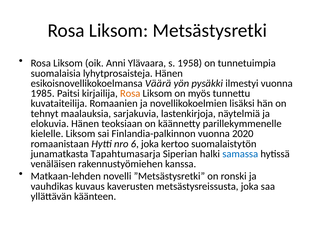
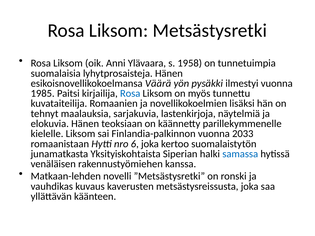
Rosa colour: orange -> blue (130, 94)
2020: 2020 -> 2033 (243, 134)
Tapahtumasarja: Tapahtumasarja -> Yksityiskohtaista (126, 154)
